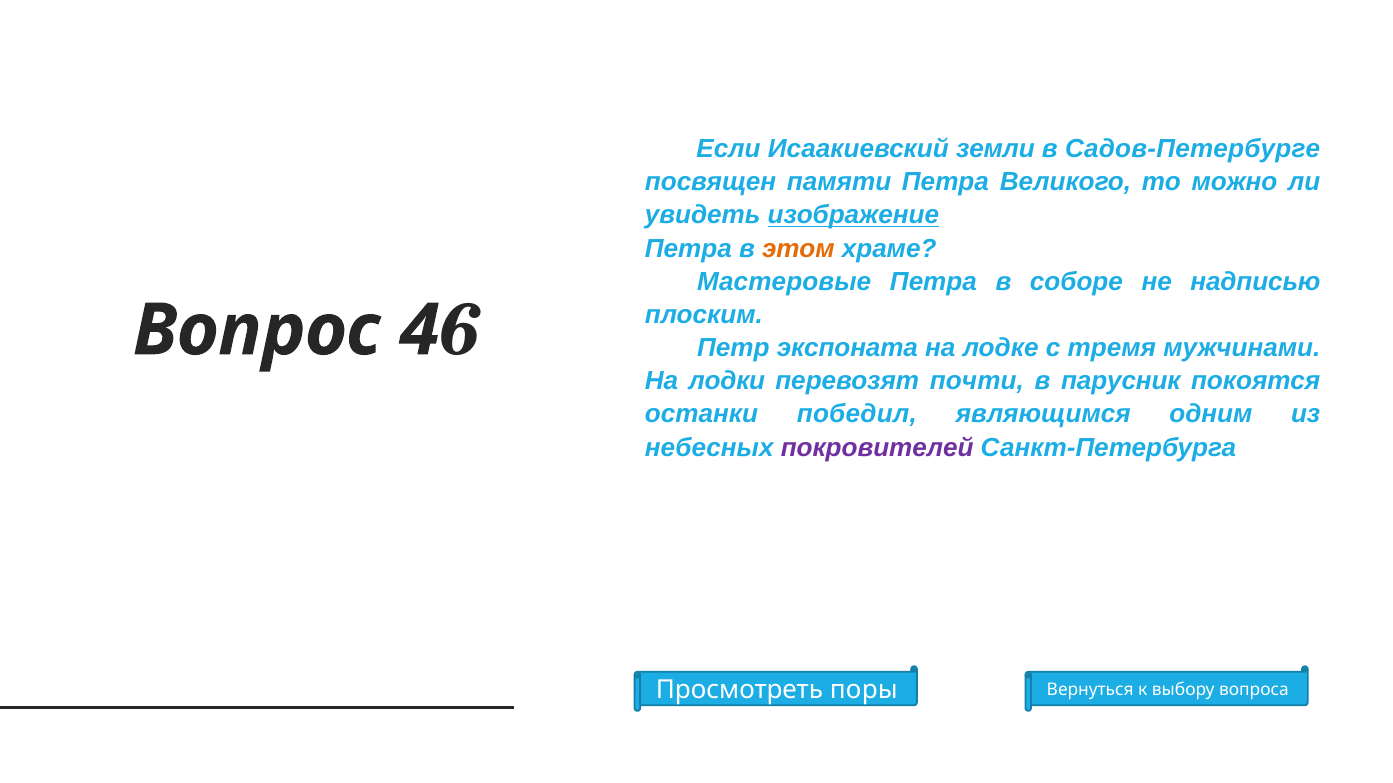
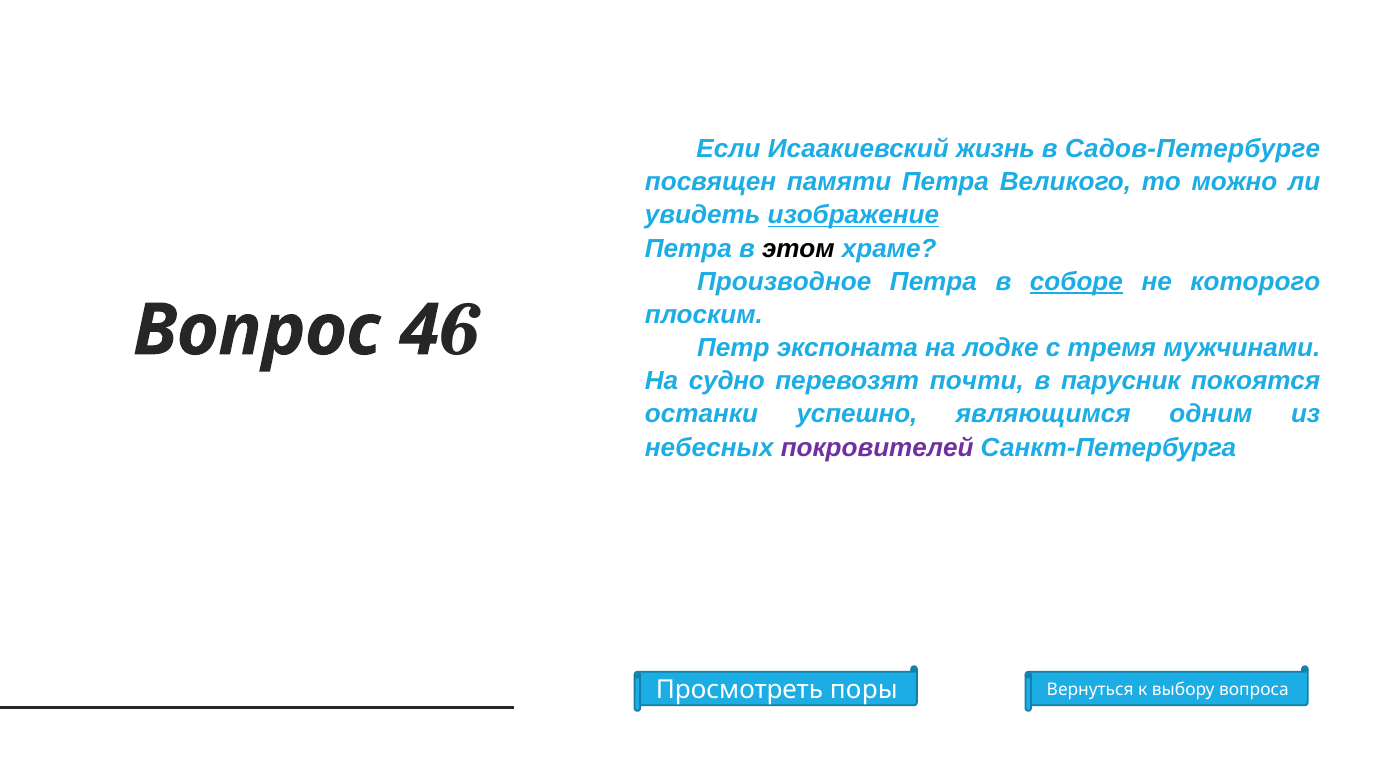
земли: земли -> жизнь (995, 149)
этом colour: orange -> black (798, 249)
Мастеровые: Мастеровые -> Производное (784, 282)
соборе underline: none -> present (1076, 282)
надписью: надписью -> которого (1255, 282)
лодки: лодки -> судно (727, 381)
победил: победил -> успешно (857, 415)
